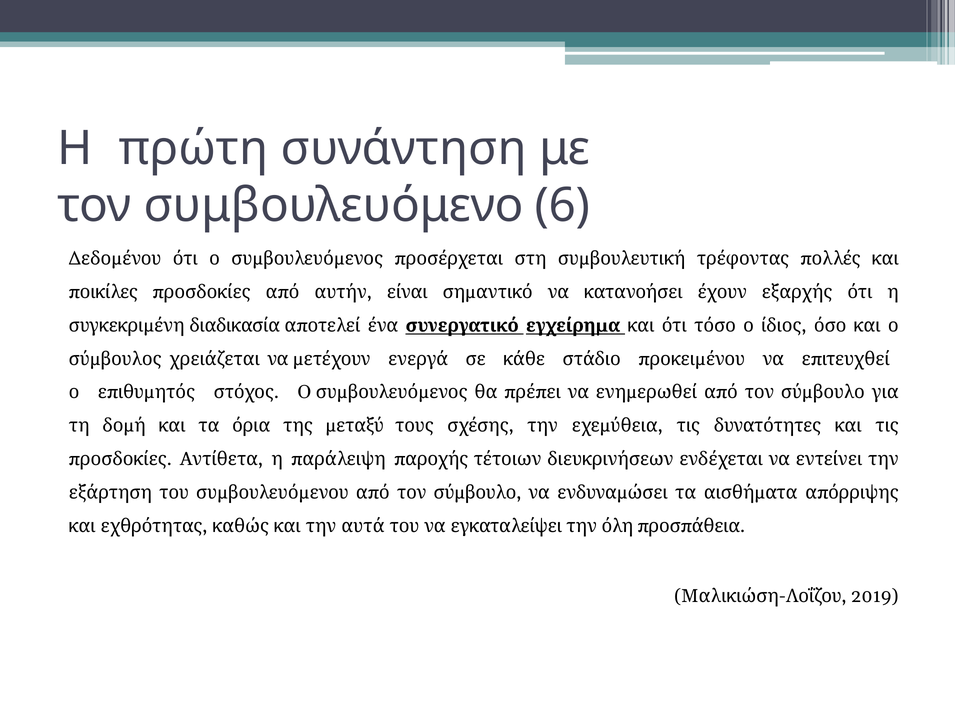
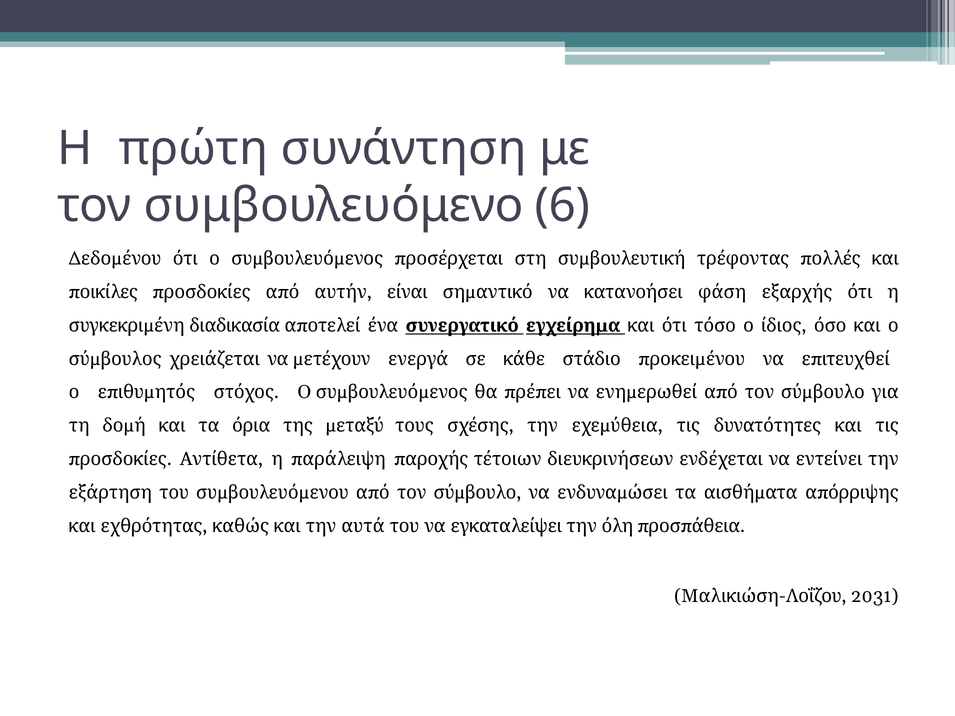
έχουν: έχουν -> φάση (722, 292)
2019: 2019 -> 2031 (875, 596)
